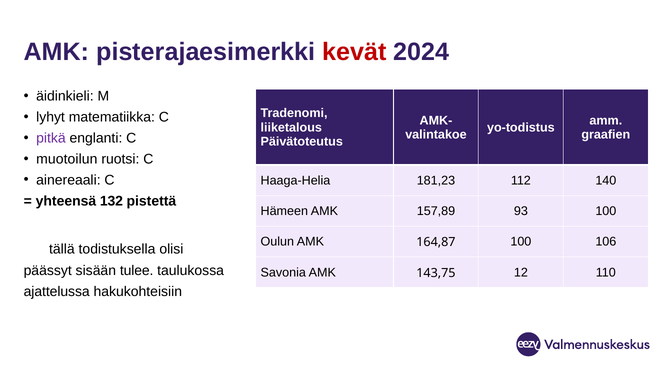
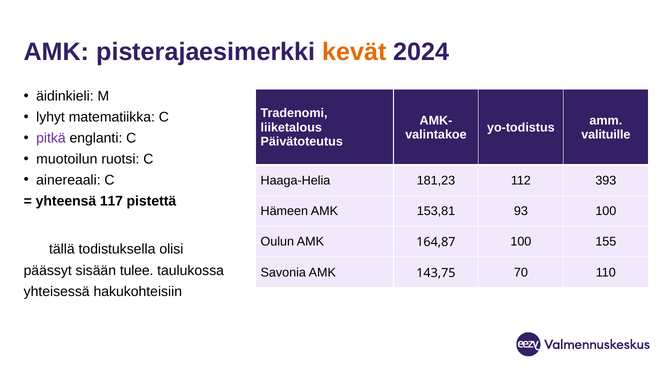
kevät colour: red -> orange (354, 52)
graafien: graafien -> valituille (606, 134)
140: 140 -> 393 (606, 180)
132: 132 -> 117 (111, 201)
157,89: 157,89 -> 153,81 (436, 211)
106: 106 -> 155 (606, 242)
12: 12 -> 70 (521, 272)
ajattelussa: ajattelussa -> yhteisessä (57, 292)
